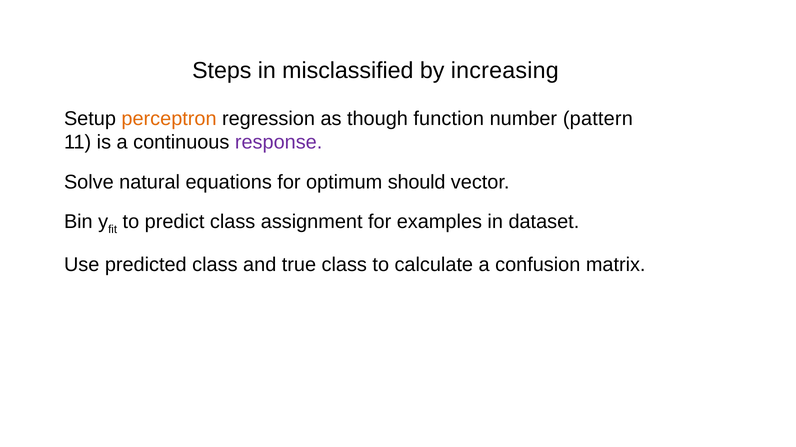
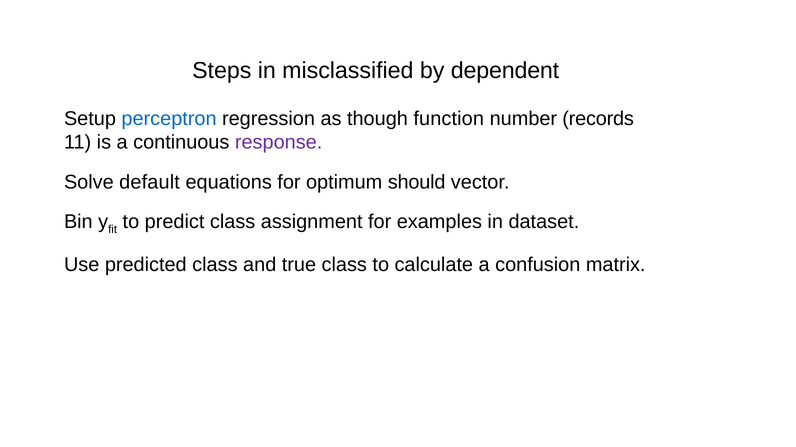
increasing: increasing -> dependent (505, 71)
perceptron colour: orange -> blue (169, 119)
pattern: pattern -> records (598, 119)
natural: natural -> default (150, 182)
